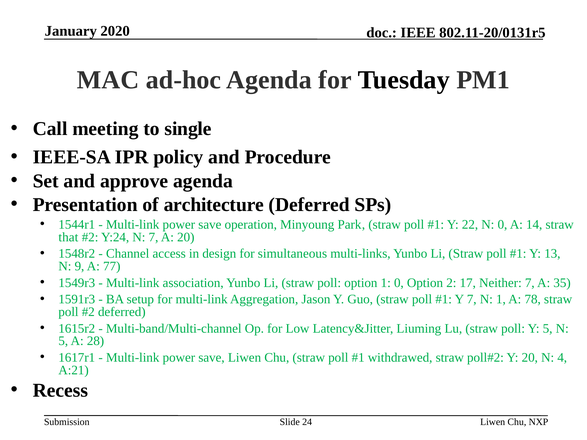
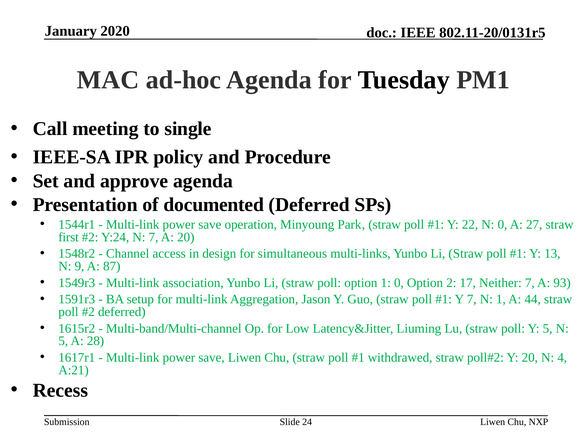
architecture: architecture -> documented (214, 205)
14: 14 -> 27 (534, 225)
that: that -> first (69, 237)
77: 77 -> 87 (112, 266)
35: 35 -> 93 (562, 283)
78: 78 -> 44 (533, 300)
